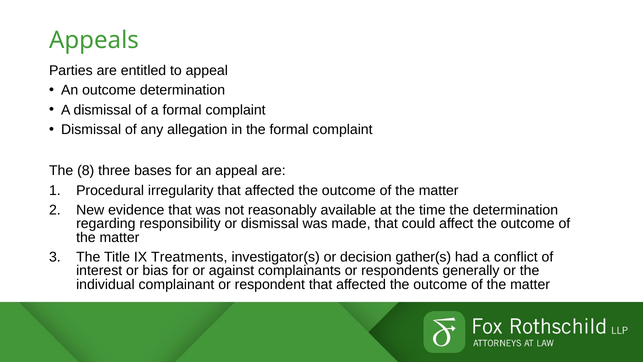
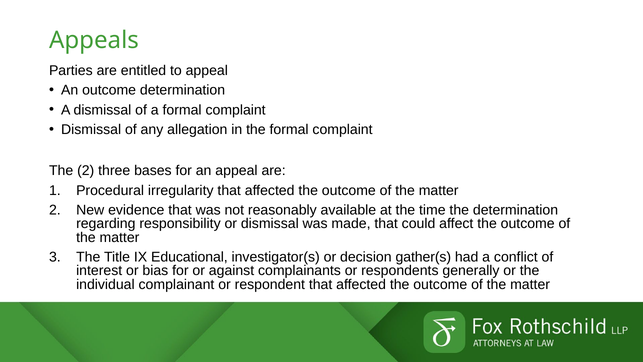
The 8: 8 -> 2 (86, 171)
Treatments: Treatments -> Educational (189, 257)
